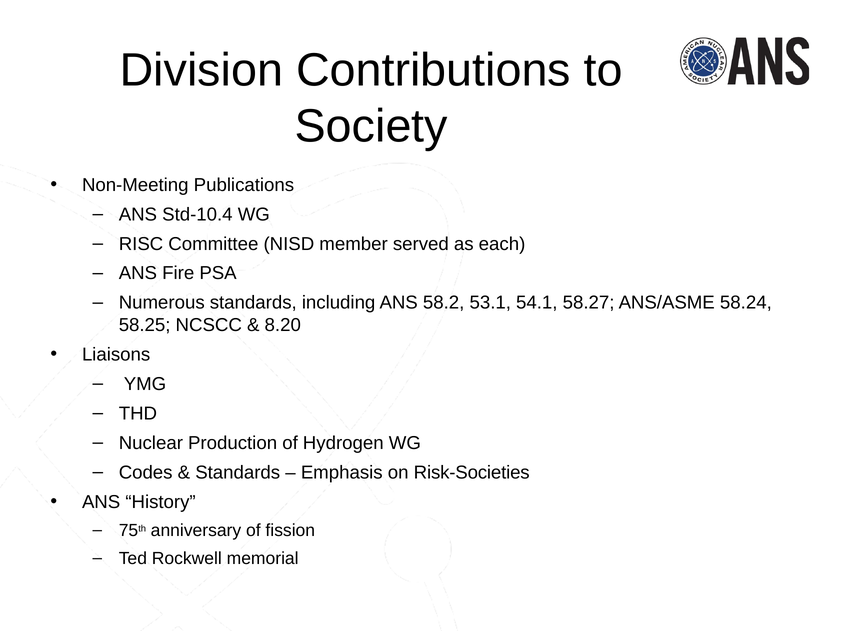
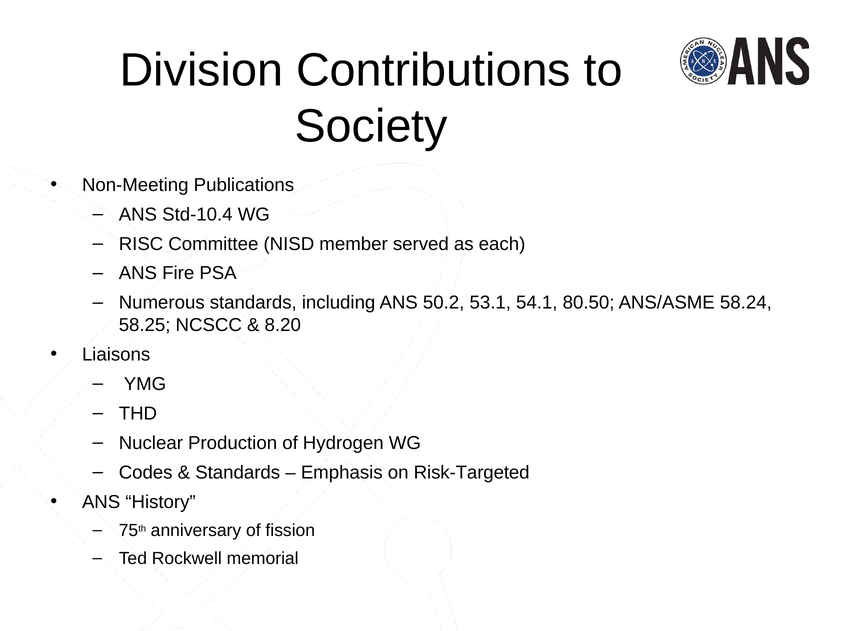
58.2: 58.2 -> 50.2 (444, 303)
58.27: 58.27 -> 80.50 (589, 303)
Risk-Societies: Risk-Societies -> Risk-Targeted (472, 472)
